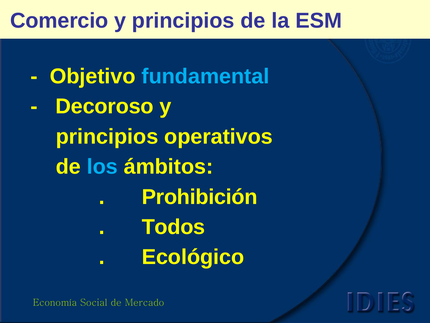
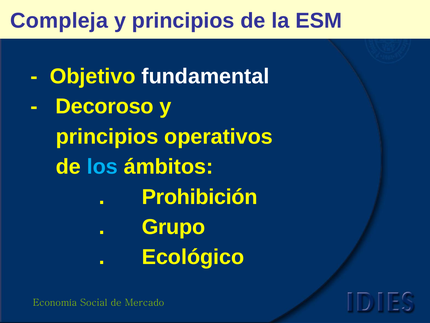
Comercio: Comercio -> Compleja (59, 21)
fundamental colour: light blue -> white (205, 76)
Todos: Todos -> Grupo (173, 227)
